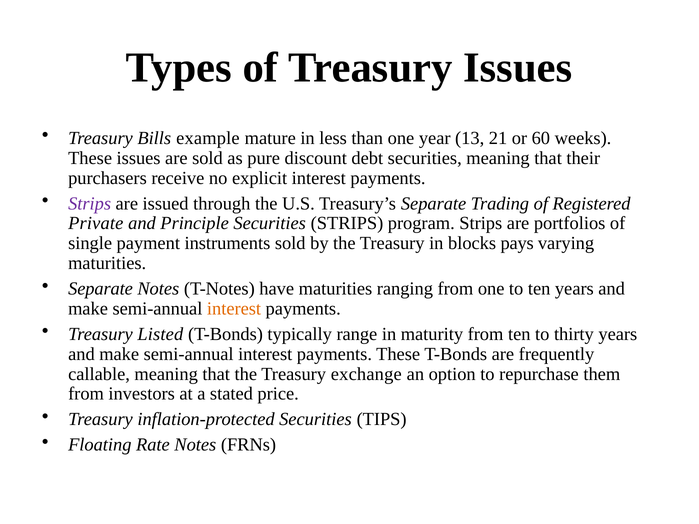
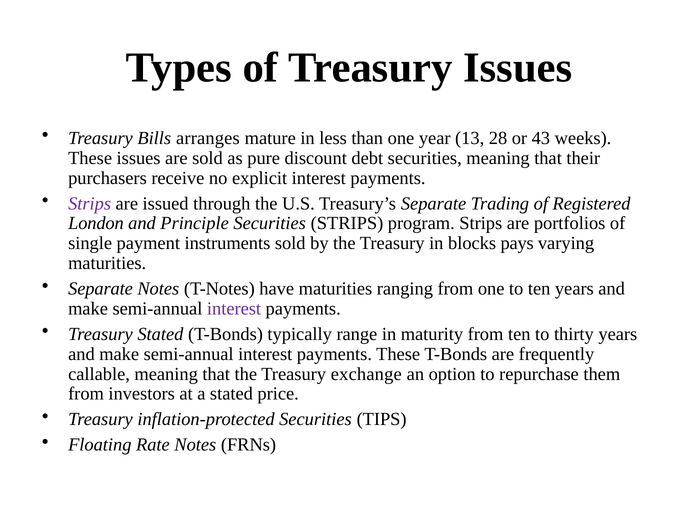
example: example -> arranges (208, 138)
21: 21 -> 28 (498, 138)
60: 60 -> 43 (541, 138)
Private: Private -> London (96, 223)
interest colour: orange -> purple (234, 309)
Treasury Listed: Listed -> Stated (160, 334)
